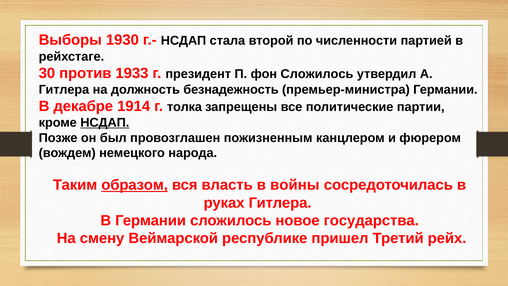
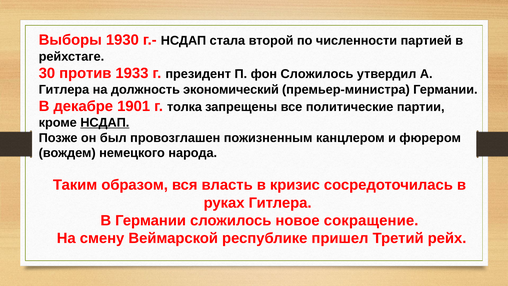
безнадежность: безнадежность -> экономический (231, 89)
1914: 1914 -> 1901 (134, 106)
образом underline: present -> none (135, 185)
войны: войны -> кризис (295, 185)
государства: государства -> сокращение (371, 220)
